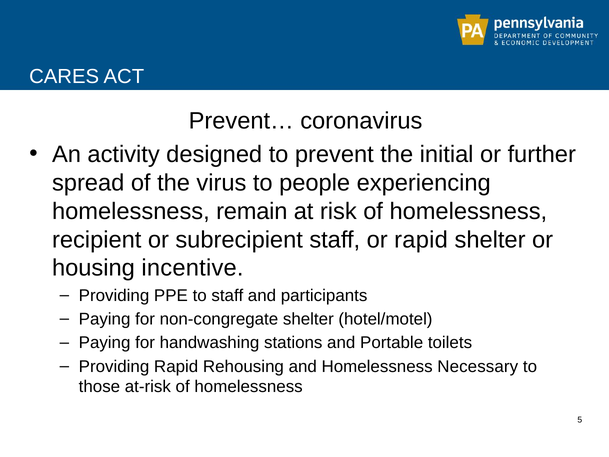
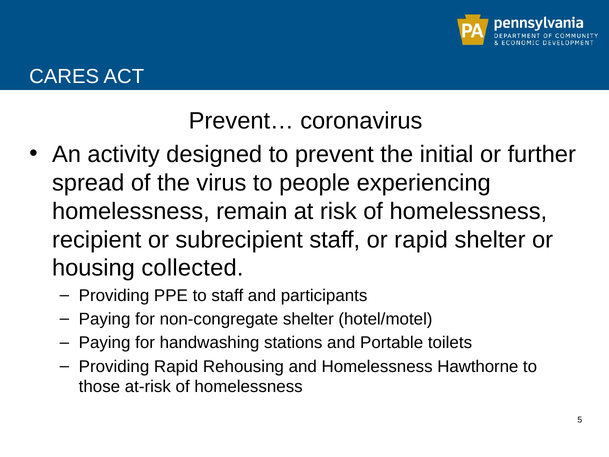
incentive: incentive -> collected (192, 268)
Necessary: Necessary -> Hawthorne (478, 366)
